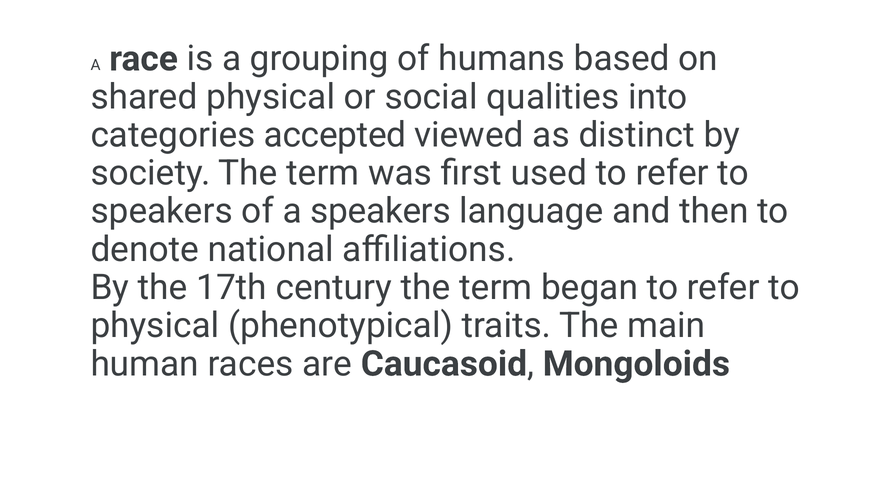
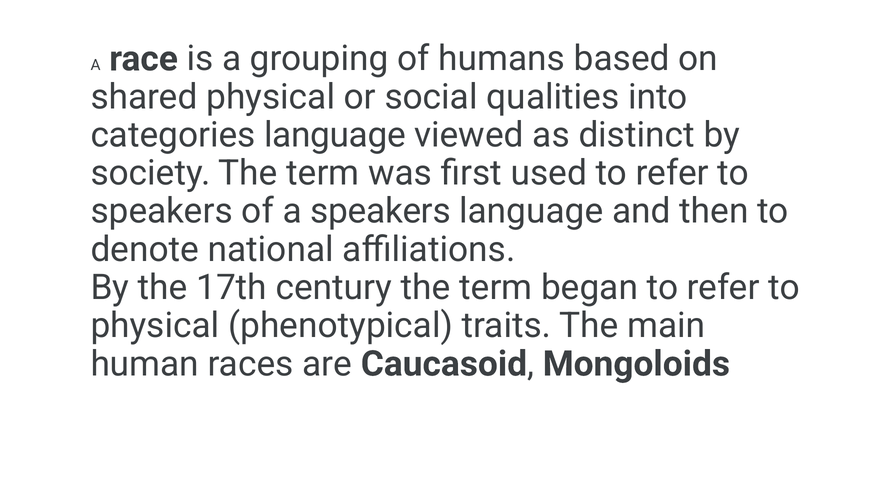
categories accepted: accepted -> language (335, 135)
